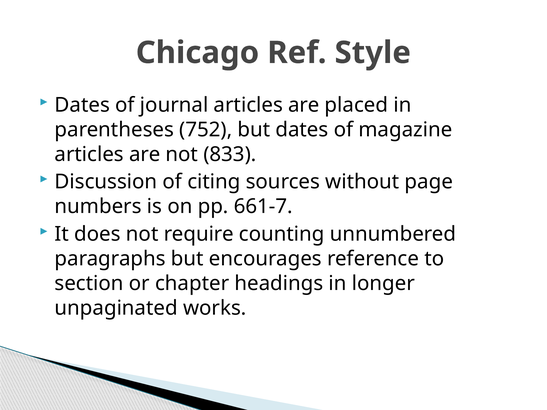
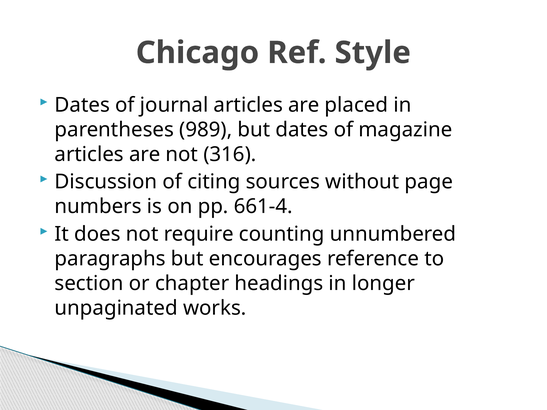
752: 752 -> 989 (206, 130)
833: 833 -> 316 (230, 154)
661-7: 661-7 -> 661-4 (263, 207)
